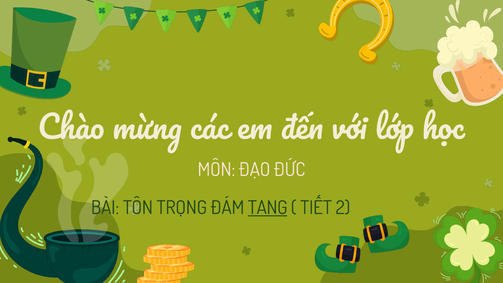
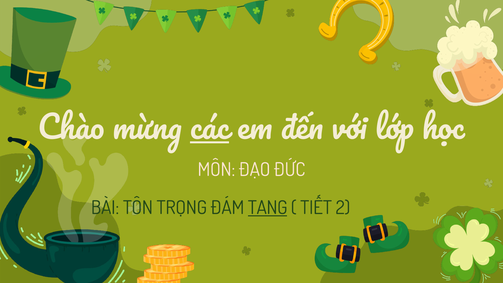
các underline: none -> present (209, 129)
